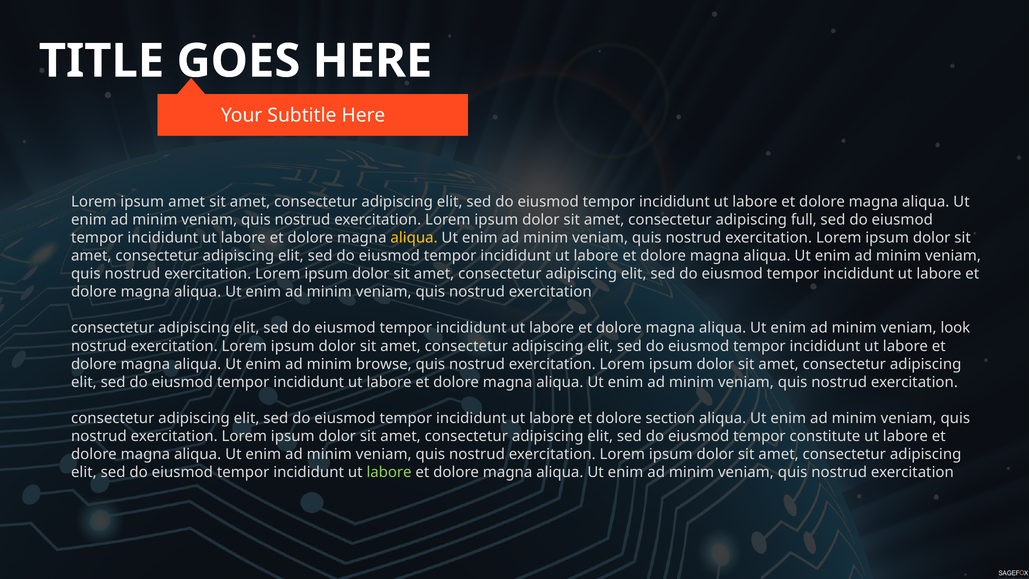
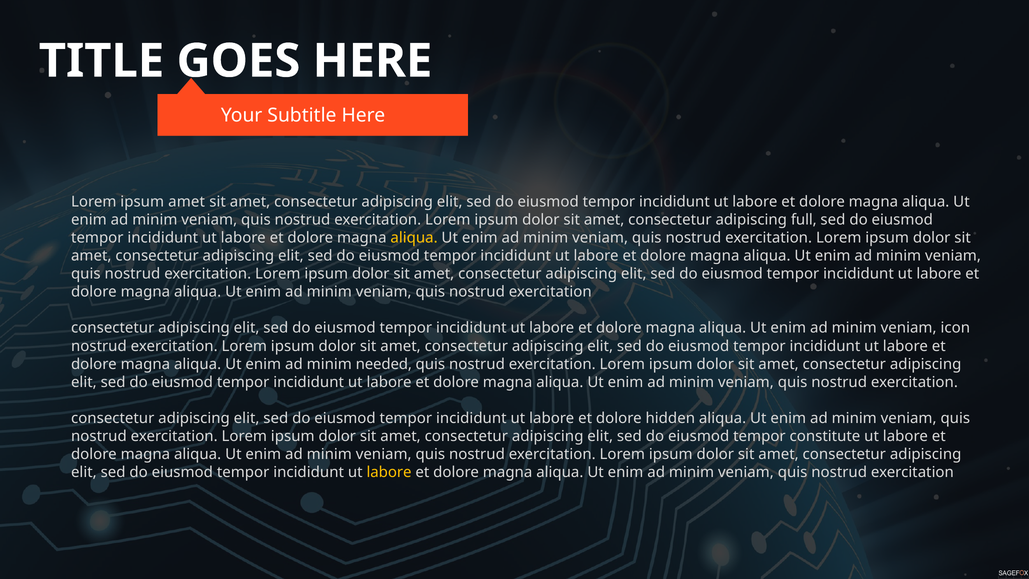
look: look -> icon (955, 328)
browse: browse -> needed (384, 364)
section: section -> hidden (670, 418)
labore colour: light green -> yellow (389, 472)
